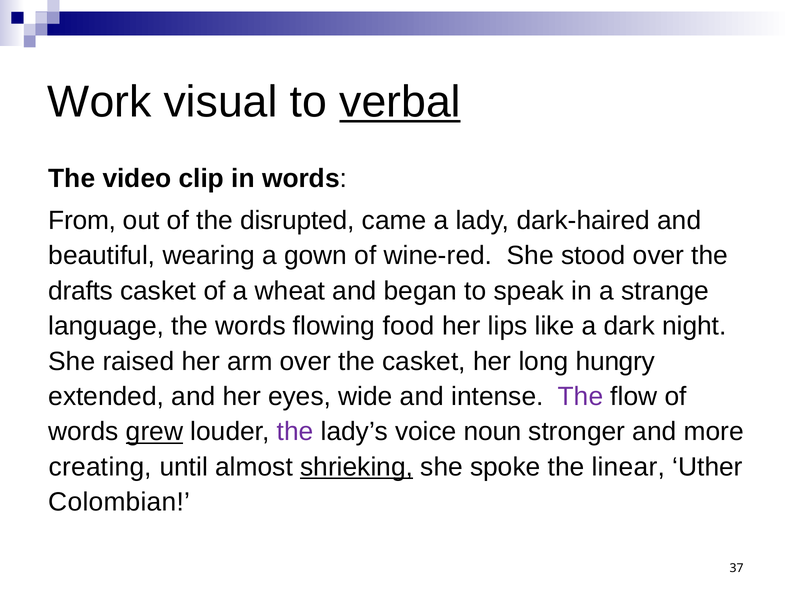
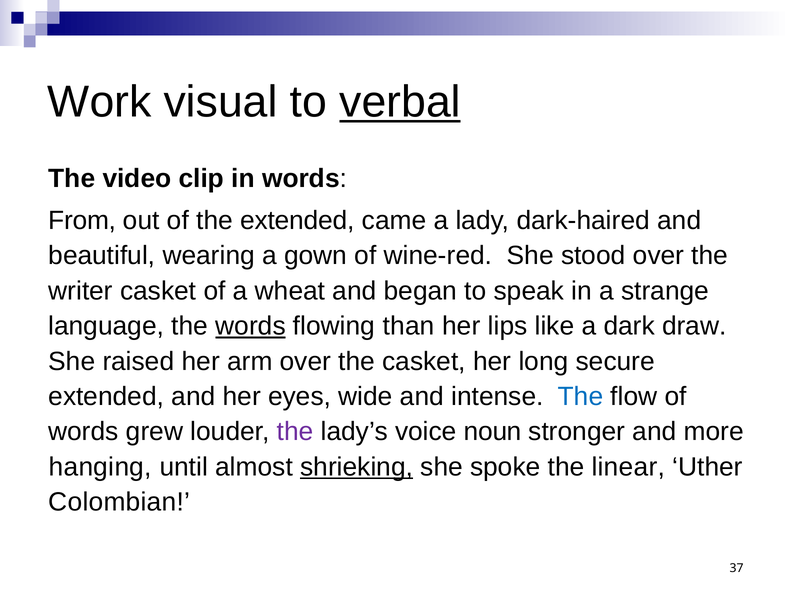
the disrupted: disrupted -> extended (297, 220)
drafts: drafts -> writer (81, 291)
words underline: none -> present (251, 326)
food: food -> than (409, 326)
night: night -> draw (694, 326)
hungry: hungry -> secure (615, 361)
The colour: purple -> blue (580, 396)
grew underline: present -> none (155, 431)
creating: creating -> hanging (100, 466)
